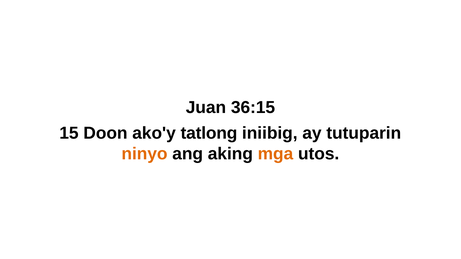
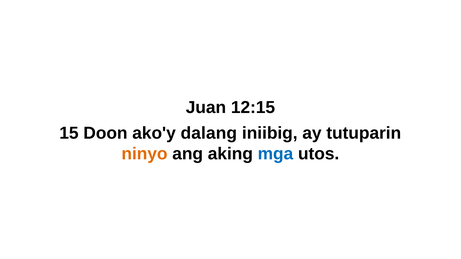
36:15: 36:15 -> 12:15 (253, 108)
tatlong: tatlong -> dalang (209, 133)
mga colour: orange -> blue (275, 154)
